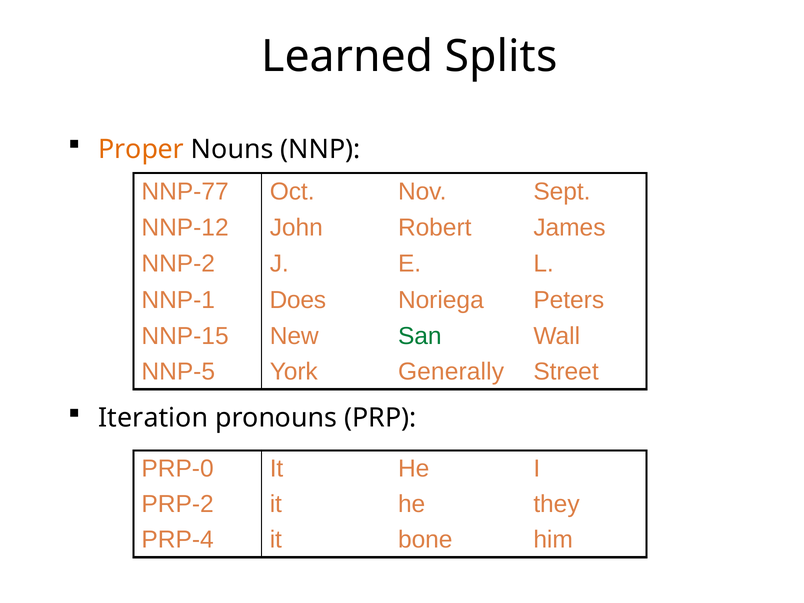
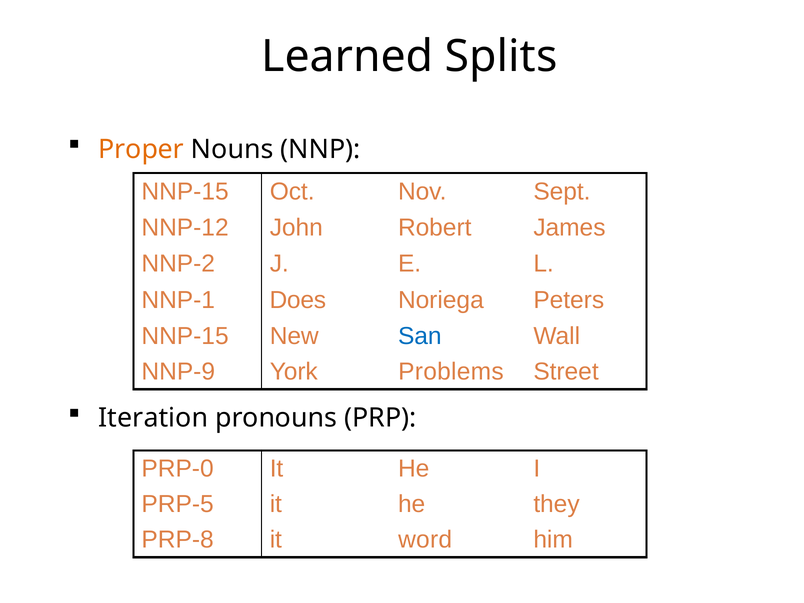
NNP-77: NNP-77 -> NNP-15 (185, 192)
San colour: green -> blue (420, 336)
NNP-5: NNP-5 -> NNP-9 (178, 372)
Generally: Generally -> Problems (451, 372)
PRP-2: PRP-2 -> PRP-5 (178, 504)
PRP-4: PRP-4 -> PRP-8 (178, 540)
bone: bone -> word (425, 540)
